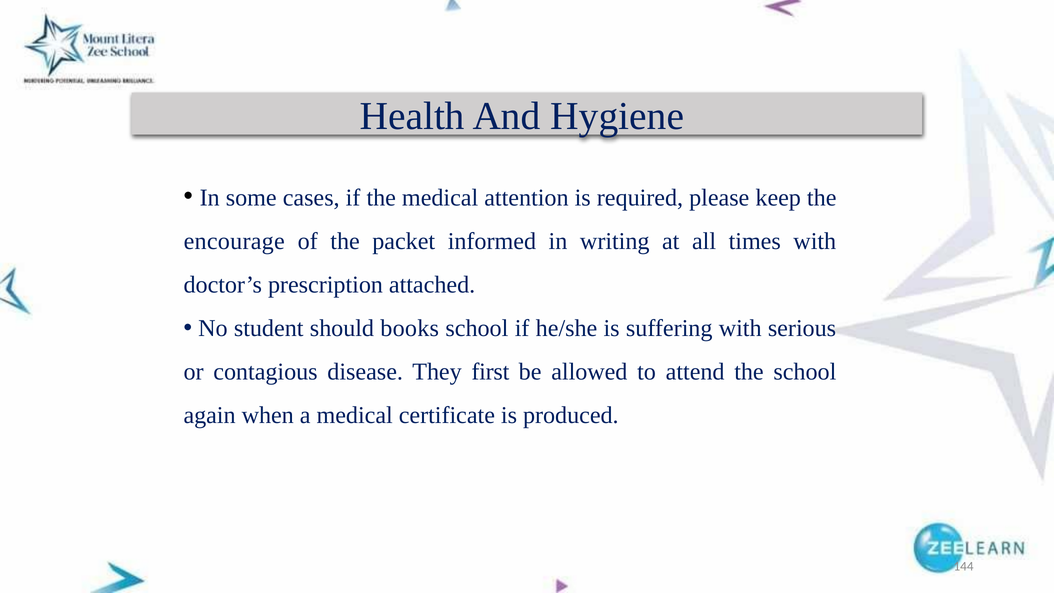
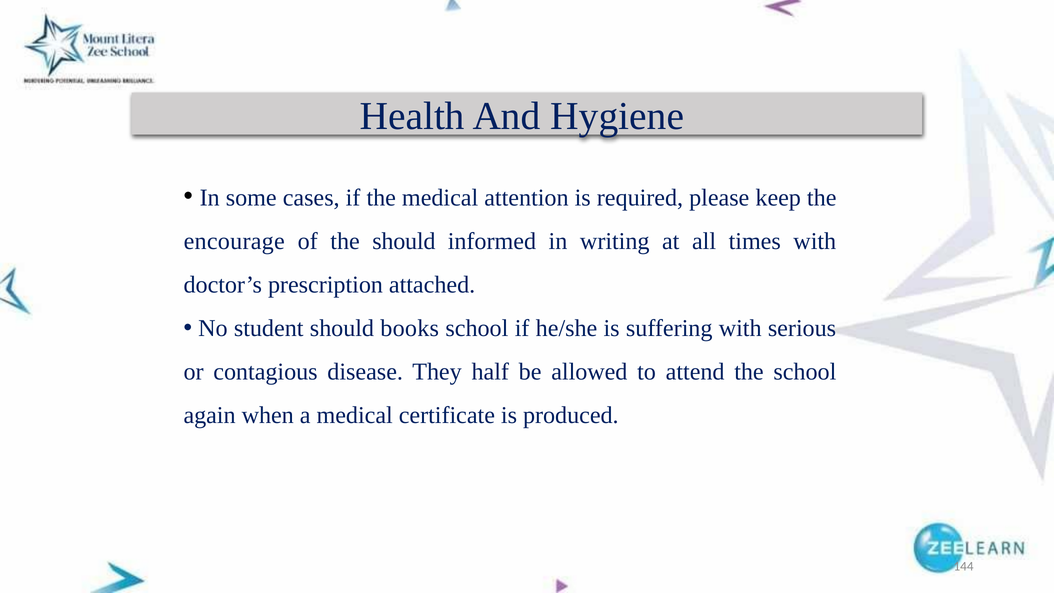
the packet: packet -> should (404, 241)
first: first -> half (490, 372)
